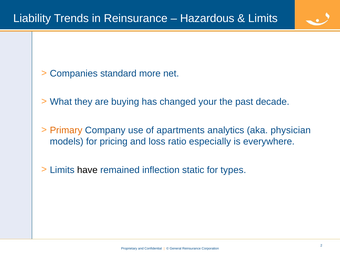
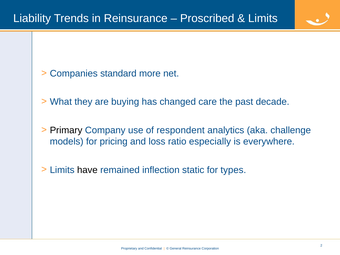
Hazardous: Hazardous -> Proscribed (207, 18)
your: your -> care (208, 102)
Primary colour: orange -> black (66, 130)
apartments: apartments -> respondent (181, 130)
physician: physician -> challenge (291, 130)
